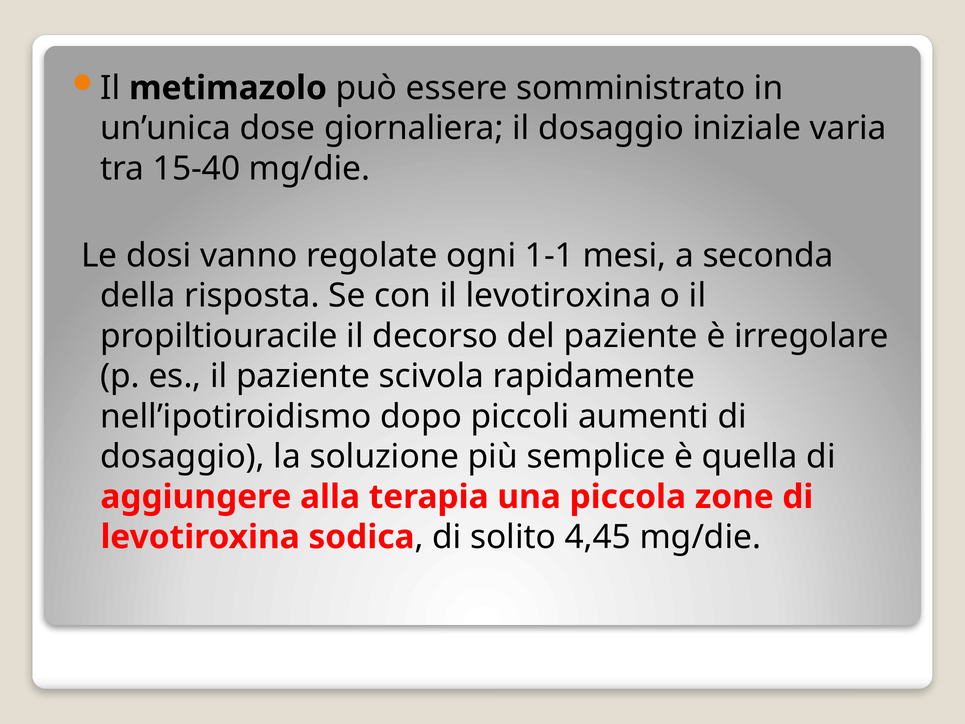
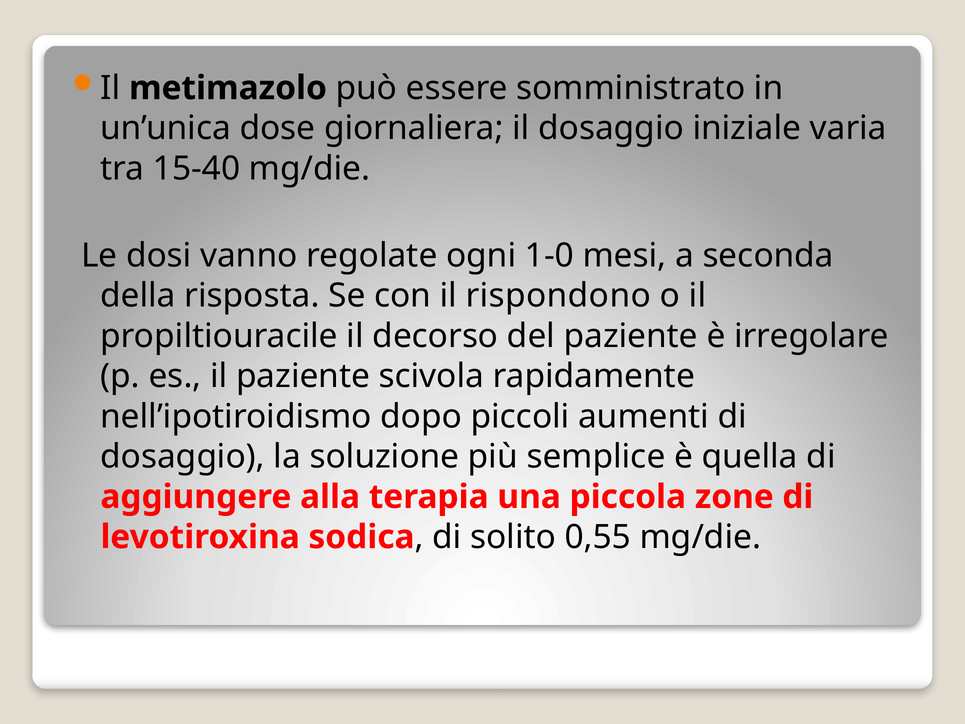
1-1: 1-1 -> 1-0 (549, 256)
il levotiroxina: levotiroxina -> rispondono (558, 296)
4,45: 4,45 -> 0,55 (598, 537)
